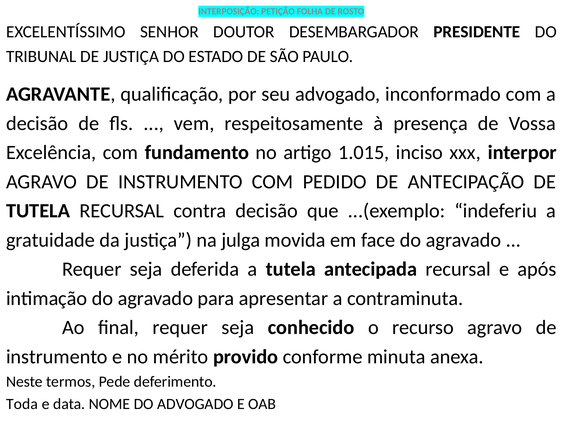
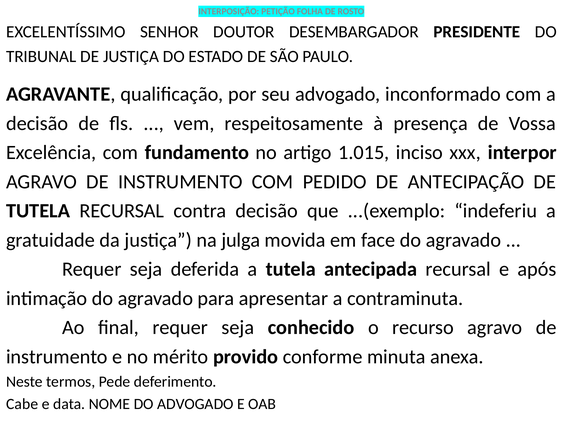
Toda: Toda -> Cabe (22, 405)
